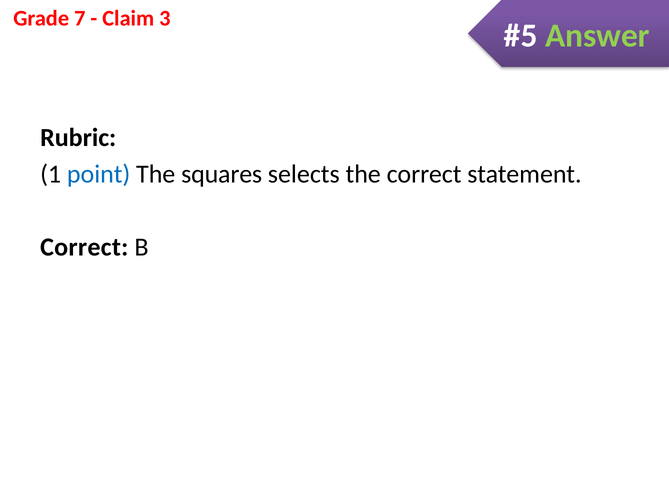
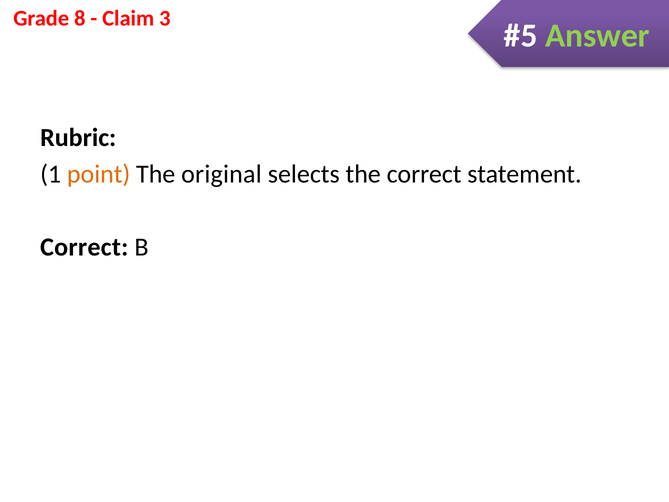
7: 7 -> 8 (80, 18)
point colour: blue -> orange (99, 174)
squares: squares -> original (221, 174)
